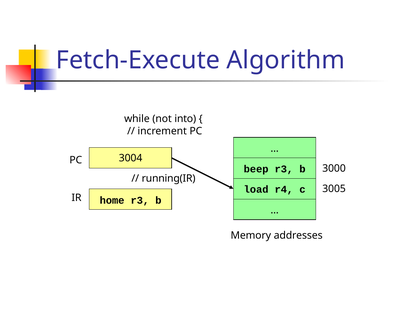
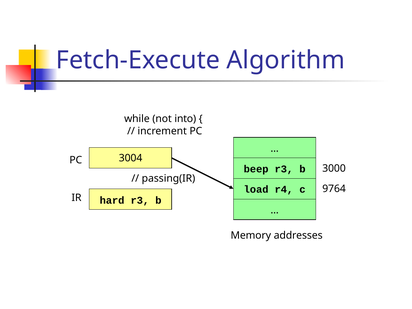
running(IR: running(IR -> passing(IR (168, 179)
3005: 3005 -> 9764 (334, 189)
home: home -> hard (112, 200)
